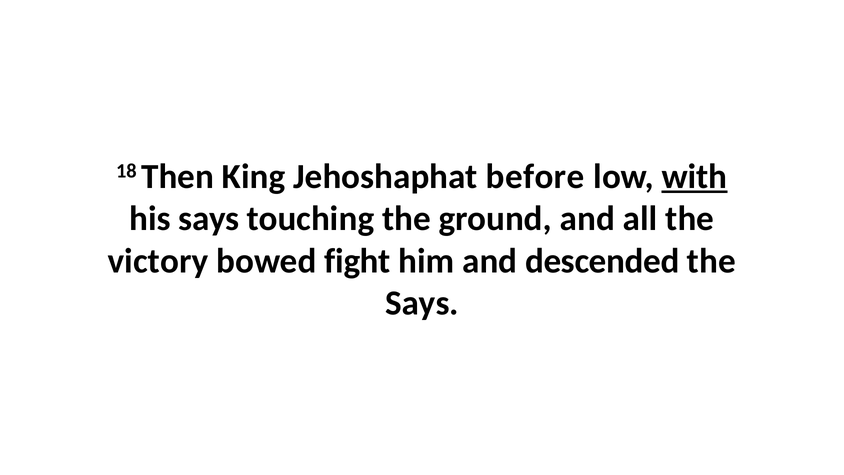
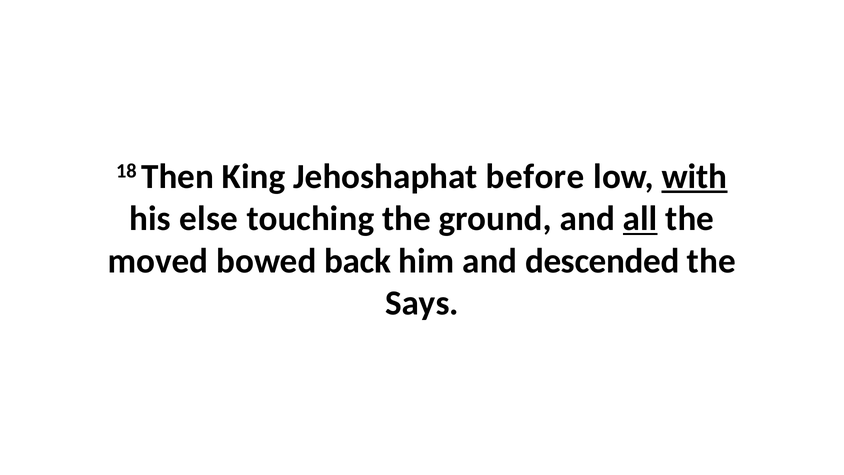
his says: says -> else (209, 219)
all underline: none -> present (640, 219)
victory: victory -> moved (158, 261)
fight: fight -> back (358, 261)
